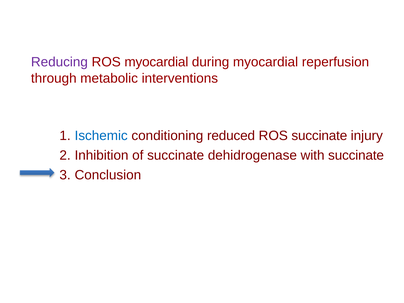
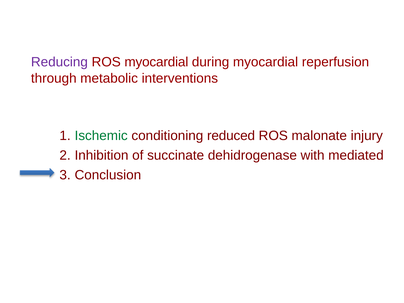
Ischemic colour: blue -> green (101, 136)
ROS succinate: succinate -> malonate (319, 136)
with succinate: succinate -> mediated (356, 155)
